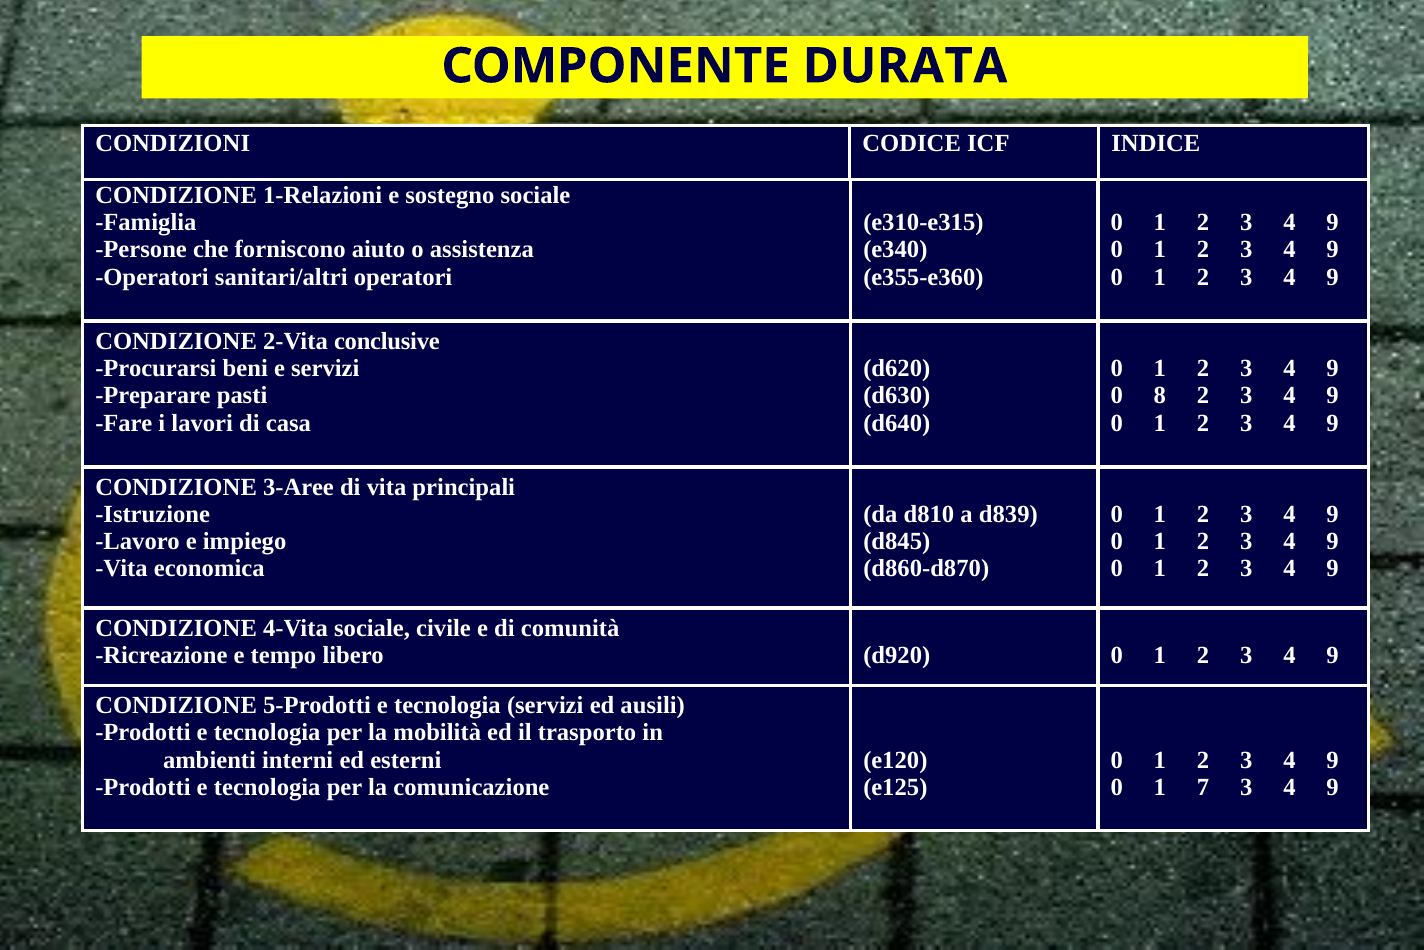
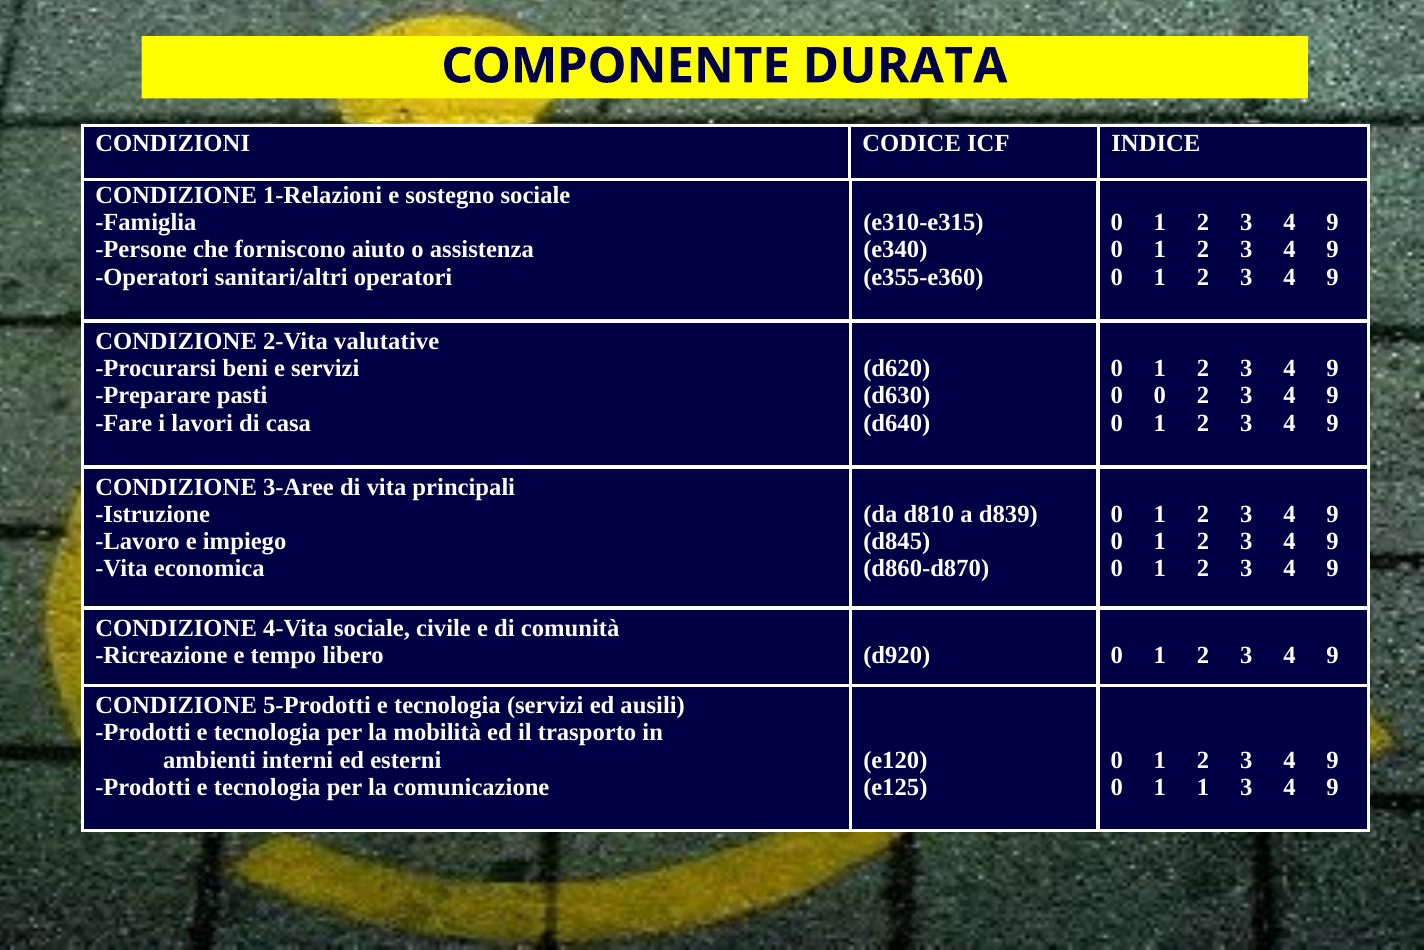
conclusive: conclusive -> valutative (387, 341)
0 8: 8 -> 0 (1160, 395)
1 7: 7 -> 1 (1203, 787)
